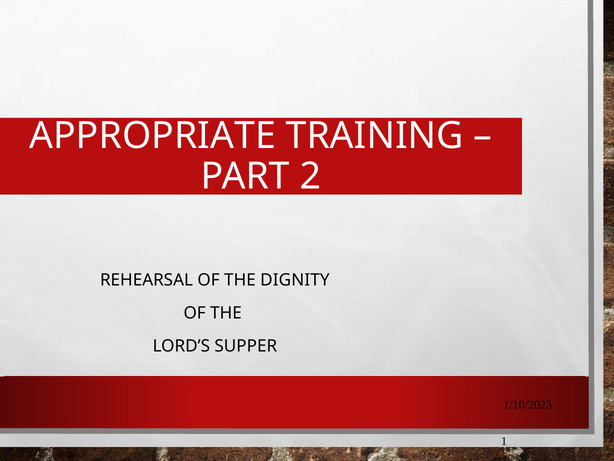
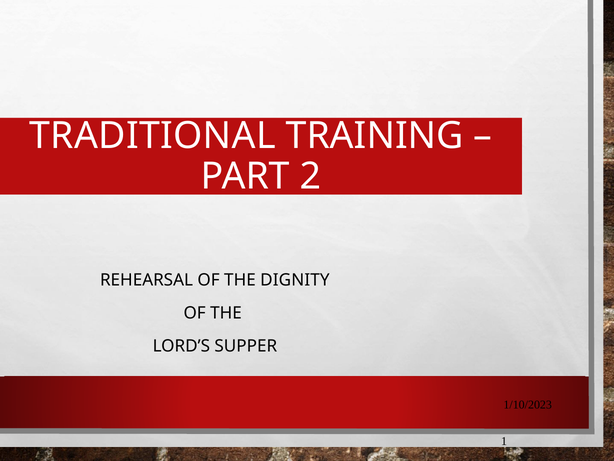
APPROPRIATE: APPROPRIATE -> TRADITIONAL (152, 136)
